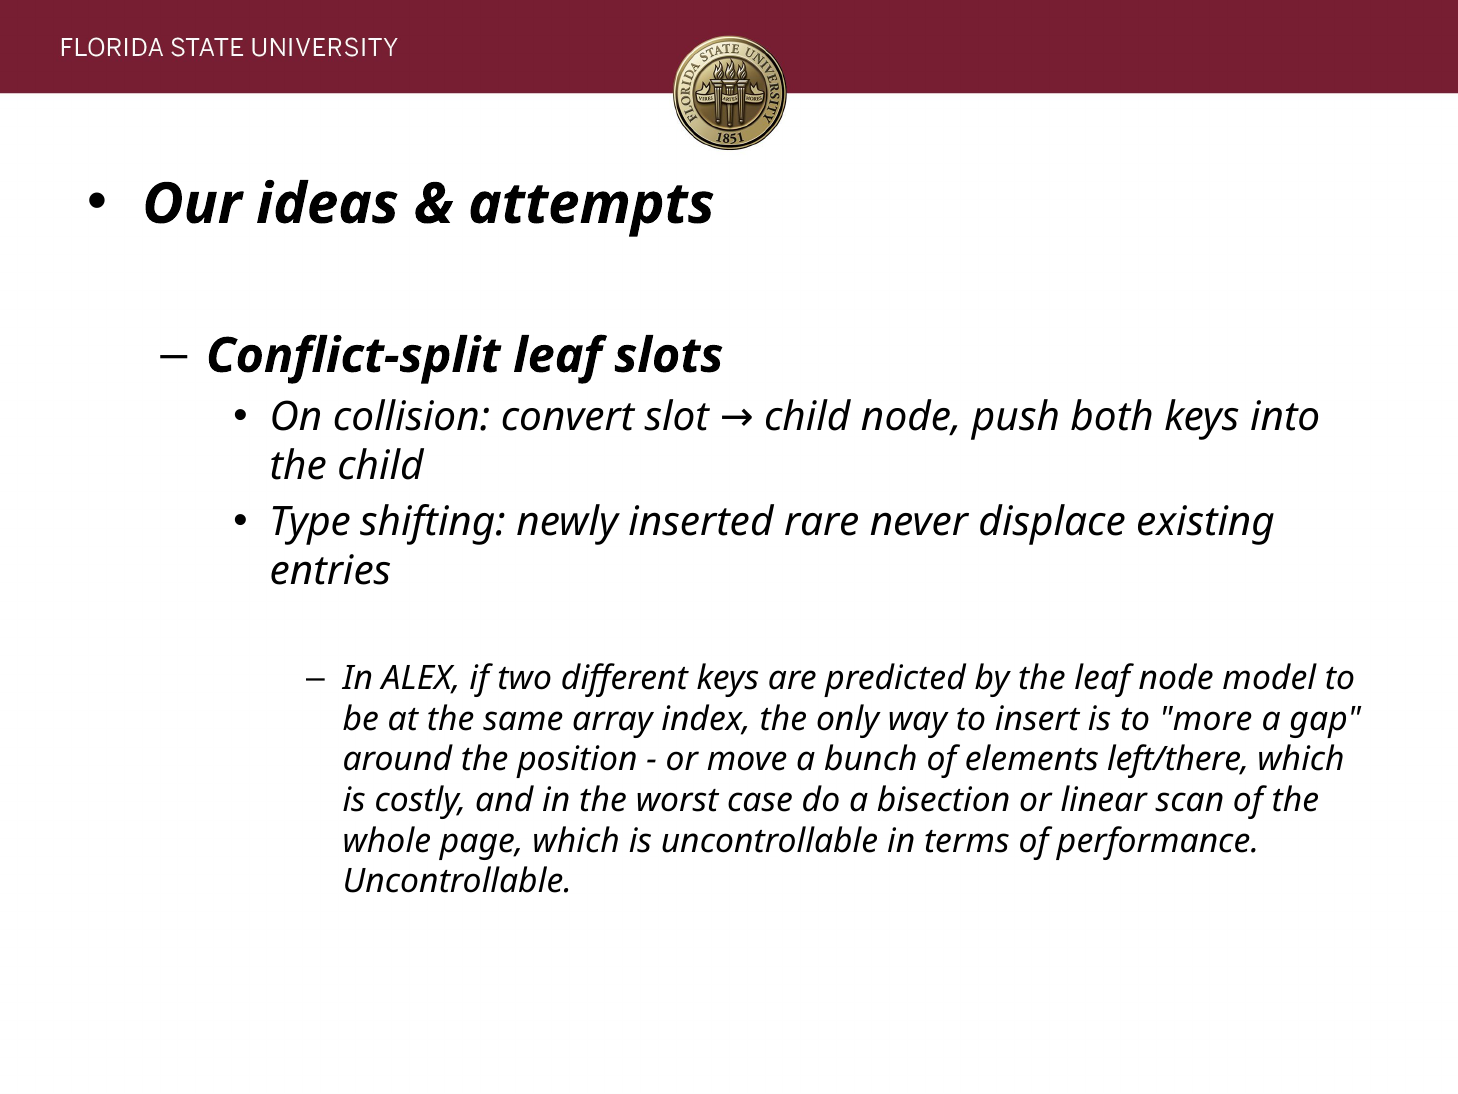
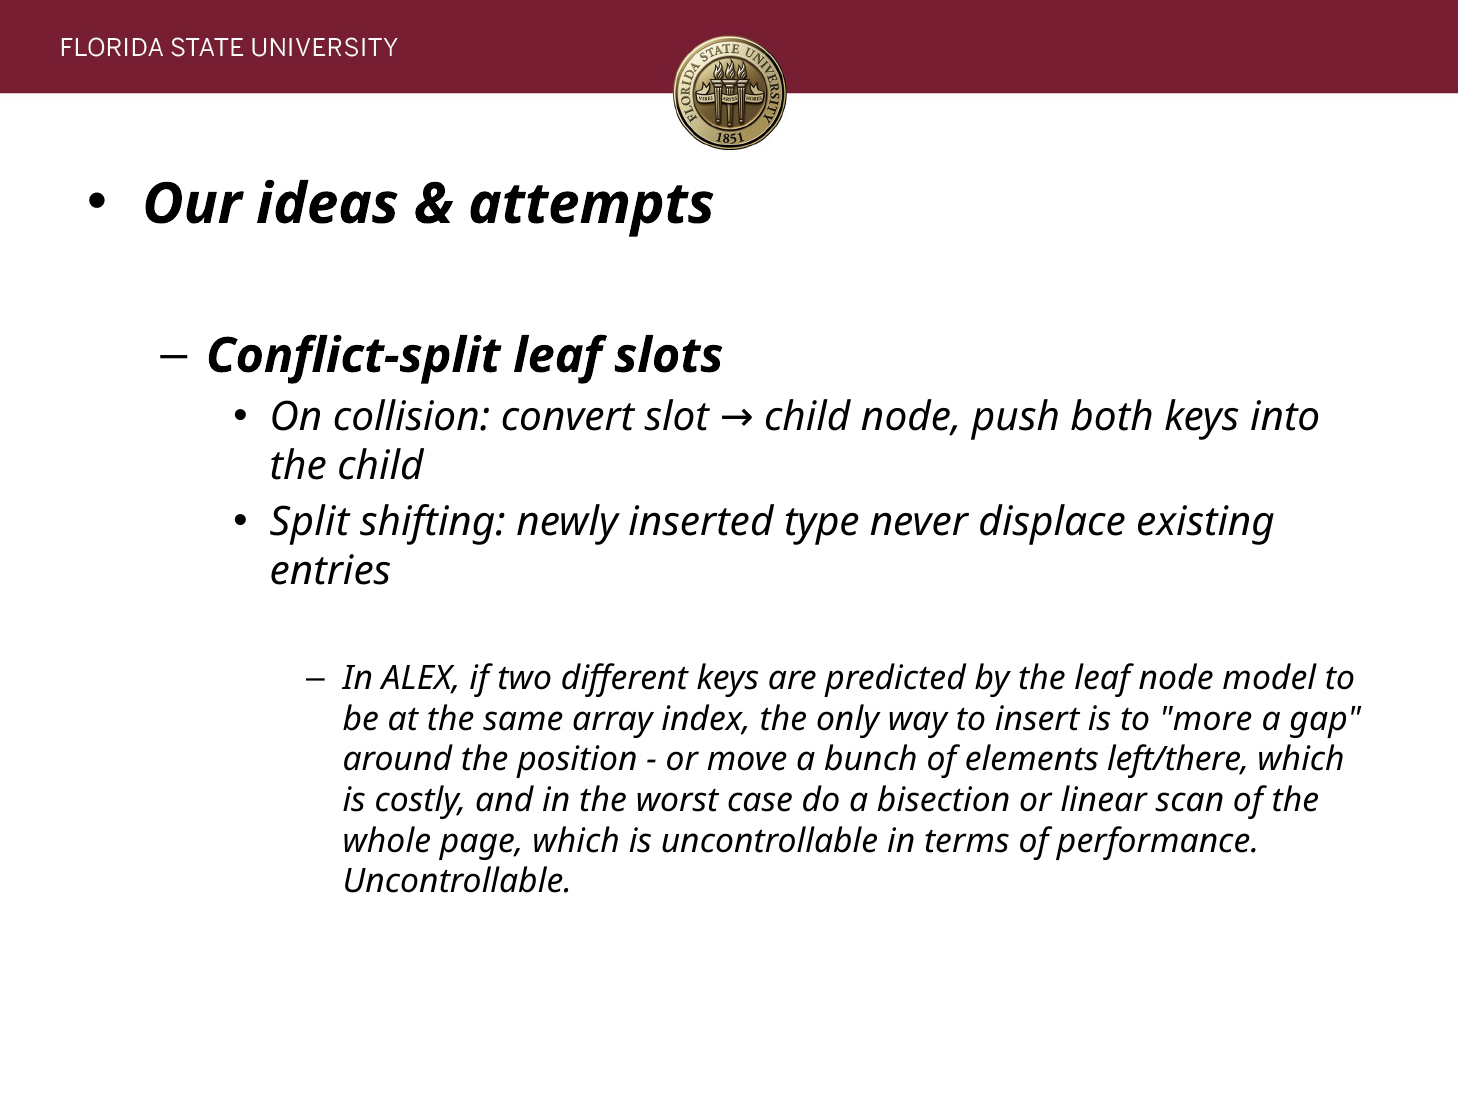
Type: Type -> Split (310, 522)
rare: rare -> type (822, 522)
